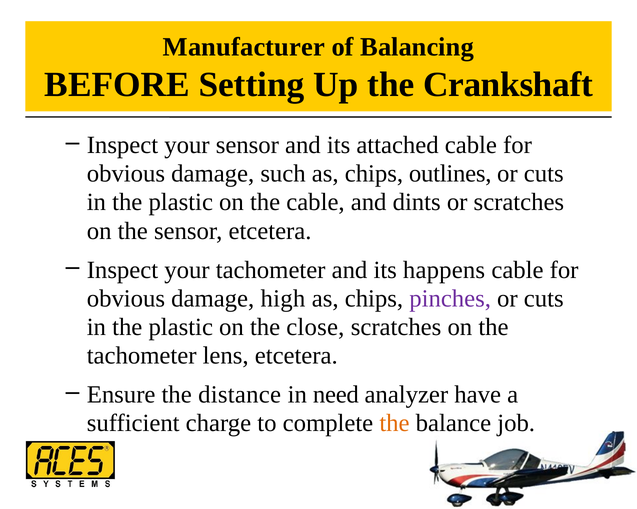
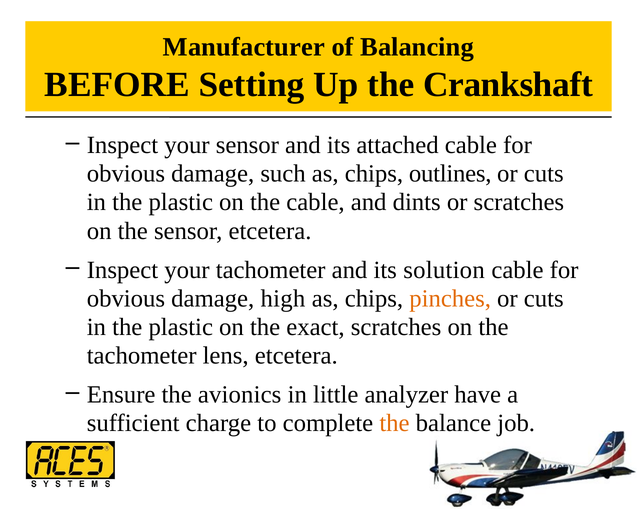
happens: happens -> solution (444, 270)
pinches colour: purple -> orange (450, 299)
close: close -> exact (315, 327)
distance: distance -> avionics (240, 395)
need: need -> little (336, 395)
